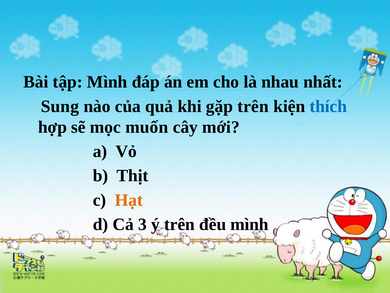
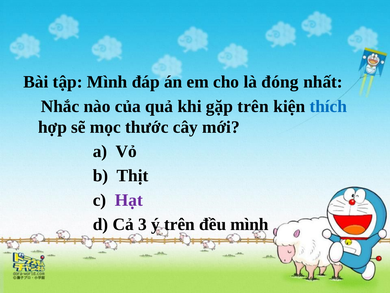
nhau: nhau -> đóng (280, 82)
Sung: Sung -> Nhắc (60, 106)
muốn: muốn -> thước (147, 127)
Hạt colour: orange -> purple (129, 200)
